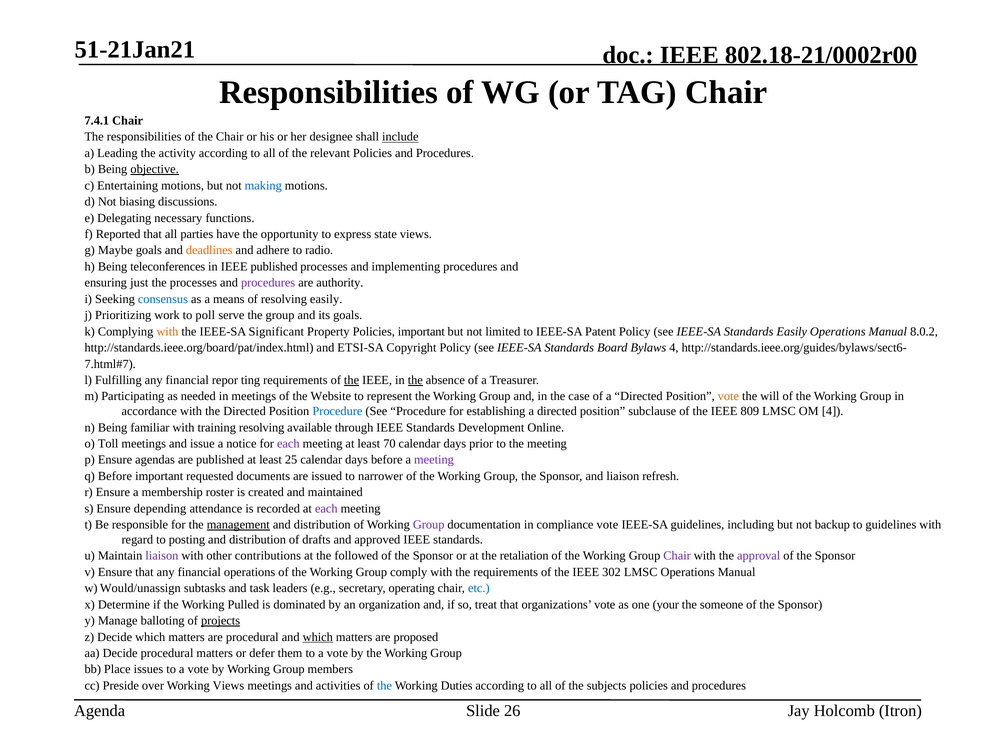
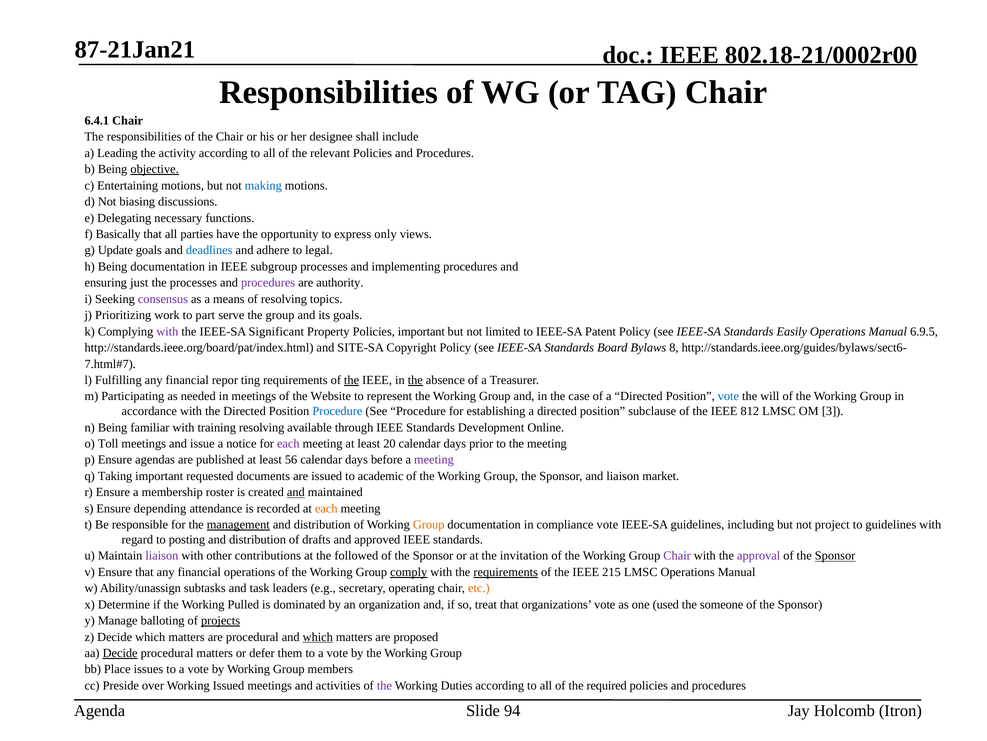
51-21Jan21: 51-21Jan21 -> 87-21Jan21 (135, 50)
7.4.1: 7.4.1 -> 6.4.1 (97, 121)
include underline: present -> none (400, 137)
Reported: Reported -> Basically (118, 234)
state: state -> only (386, 234)
Maybe: Maybe -> Update (115, 250)
deadlines colour: orange -> blue (209, 250)
radio: radio -> legal (319, 250)
Being teleconferences: teleconferences -> documentation (168, 266)
IEEE published: published -> subgroup (274, 266)
consensus colour: blue -> purple (163, 299)
resolving easily: easily -> topics (326, 299)
poll: poll -> part (205, 315)
with colour: orange -> purple (167, 331)
8.0.2: 8.0.2 -> 6.9.5 (924, 331)
ETSI-SA: ETSI-SA -> SITE-SA (361, 347)
Bylaws 4: 4 -> 8 (674, 347)
vote colour: orange -> blue (728, 396)
809: 809 -> 812 (750, 411)
OM 4: 4 -> 3 (833, 411)
70: 70 -> 20 (389, 443)
25: 25 -> 56 (291, 459)
q Before: Before -> Taking (115, 476)
narrower: narrower -> academic (381, 476)
refresh: refresh -> market (661, 476)
and underline: none -> present (296, 492)
each colour: purple -> orange (326, 508)
Group colour: purple -> orange (429, 524)
backup: backup -> project (832, 524)
retaliation: retaliation -> invitation (524, 555)
Sponsor underline: none -> present (835, 555)
comply underline: none -> present (409, 571)
requirements underline: none -> present (506, 571)
302: 302 -> 215 (611, 571)
Would/unassign: Would/unassign -> Ability/unassign (140, 588)
etc colour: blue -> orange (479, 588)
your: your -> used (666, 604)
Decide underline: none -> present (120, 653)
Working Views: Views -> Issued (228, 685)
the colour: blue -> purple (384, 685)
subjects: subjects -> required (607, 685)
26: 26 -> 94 (512, 710)
